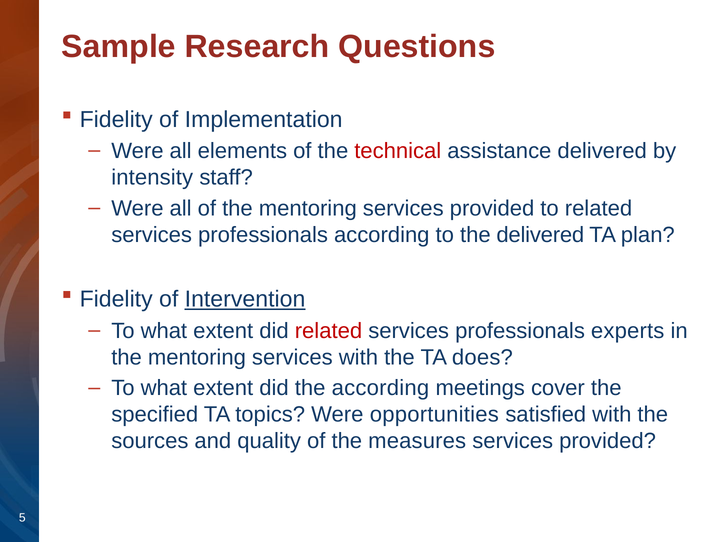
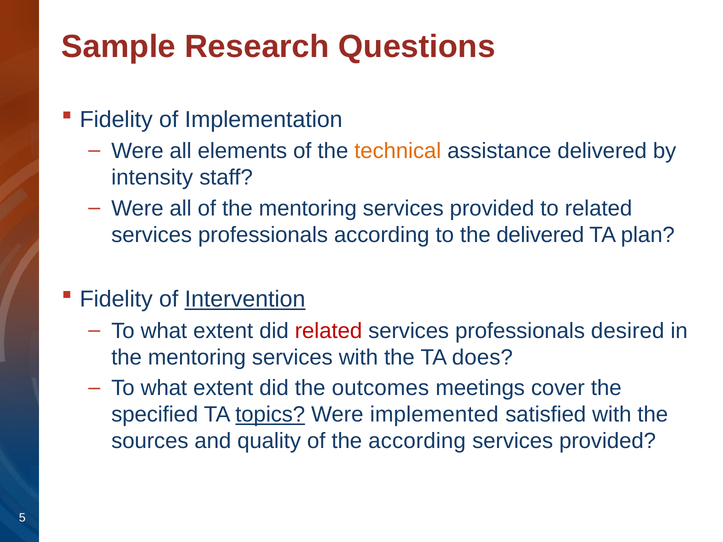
technical colour: red -> orange (398, 151)
experts: experts -> desired (628, 331)
the according: according -> outcomes (380, 388)
topics underline: none -> present (270, 415)
opportunities: opportunities -> implemented (434, 415)
the measures: measures -> according (417, 441)
